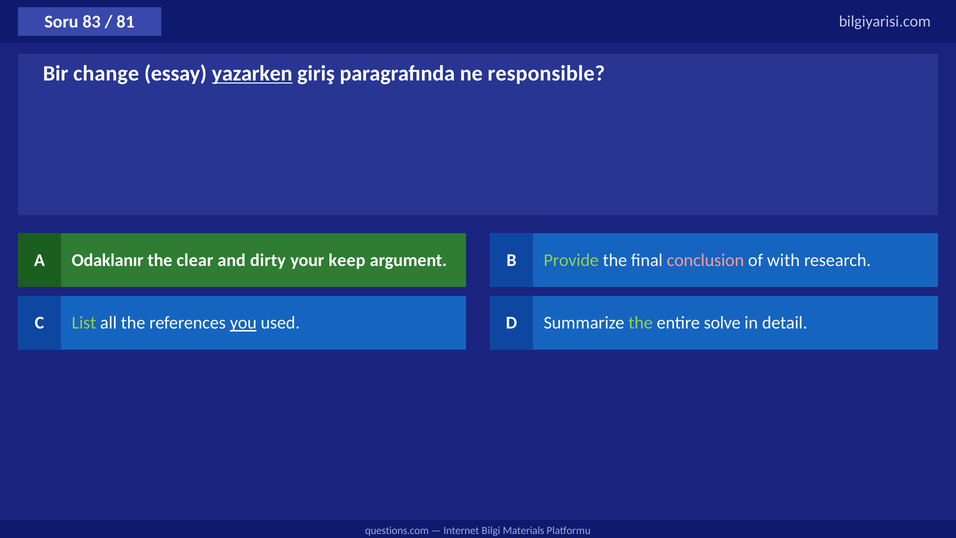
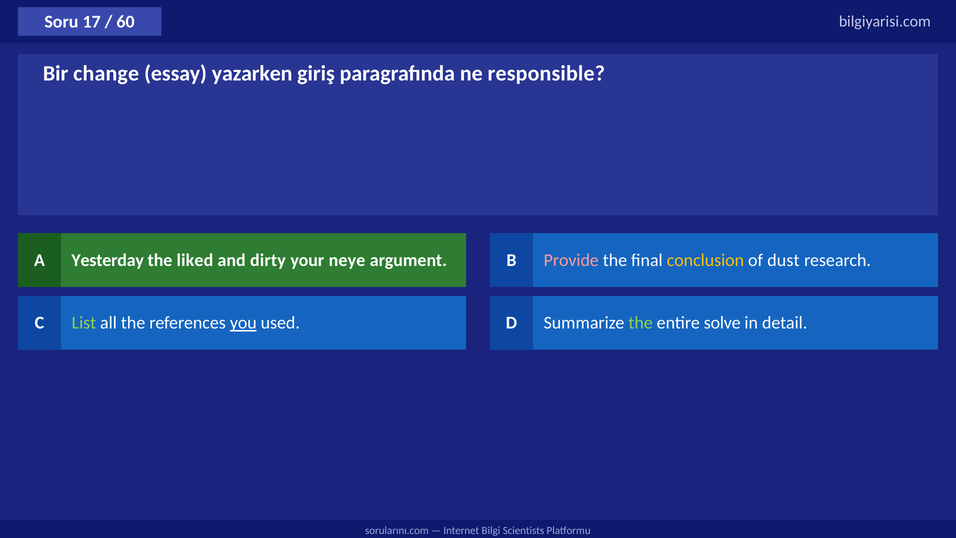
83: 83 -> 17 (92, 22)
81: 81 -> 60 (126, 22)
yazarken underline: present -> none (252, 74)
Odaklanır: Odaklanır -> Yesterday (108, 260)
clear: clear -> liked (195, 260)
keep: keep -> neye (347, 260)
Provide colour: light green -> pink (571, 260)
conclusion colour: pink -> yellow (705, 260)
with: with -> dust (783, 260)
questions.com: questions.com -> sorularını.com (397, 530)
Materials: Materials -> Scientists (523, 530)
